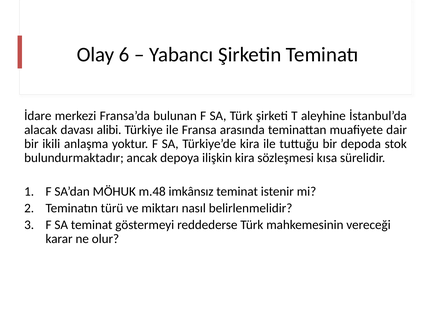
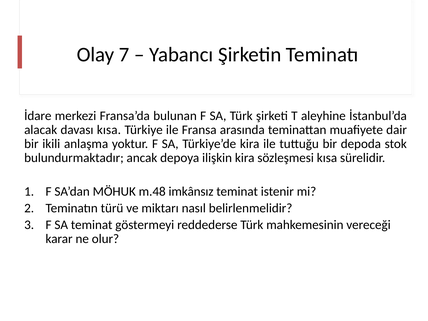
6: 6 -> 7 (124, 55)
davası alibi: alibi -> kısa (109, 130)
